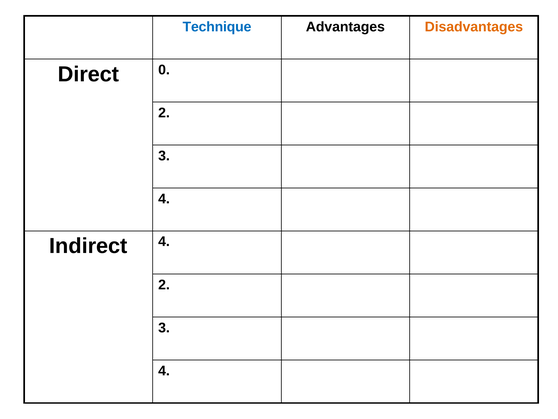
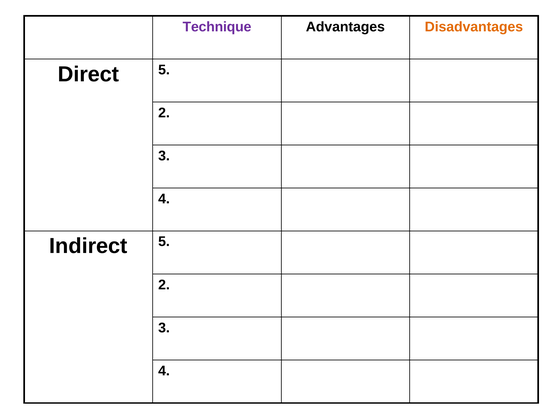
Technique colour: blue -> purple (217, 27)
Direct 0: 0 -> 5 (164, 70)
Indirect 4: 4 -> 5 (164, 241)
